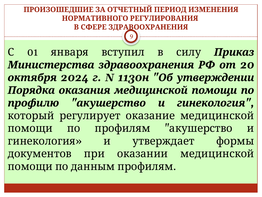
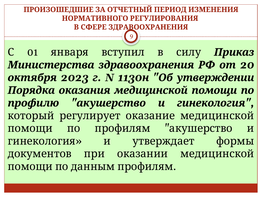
2024: 2024 -> 2023 (75, 77)
